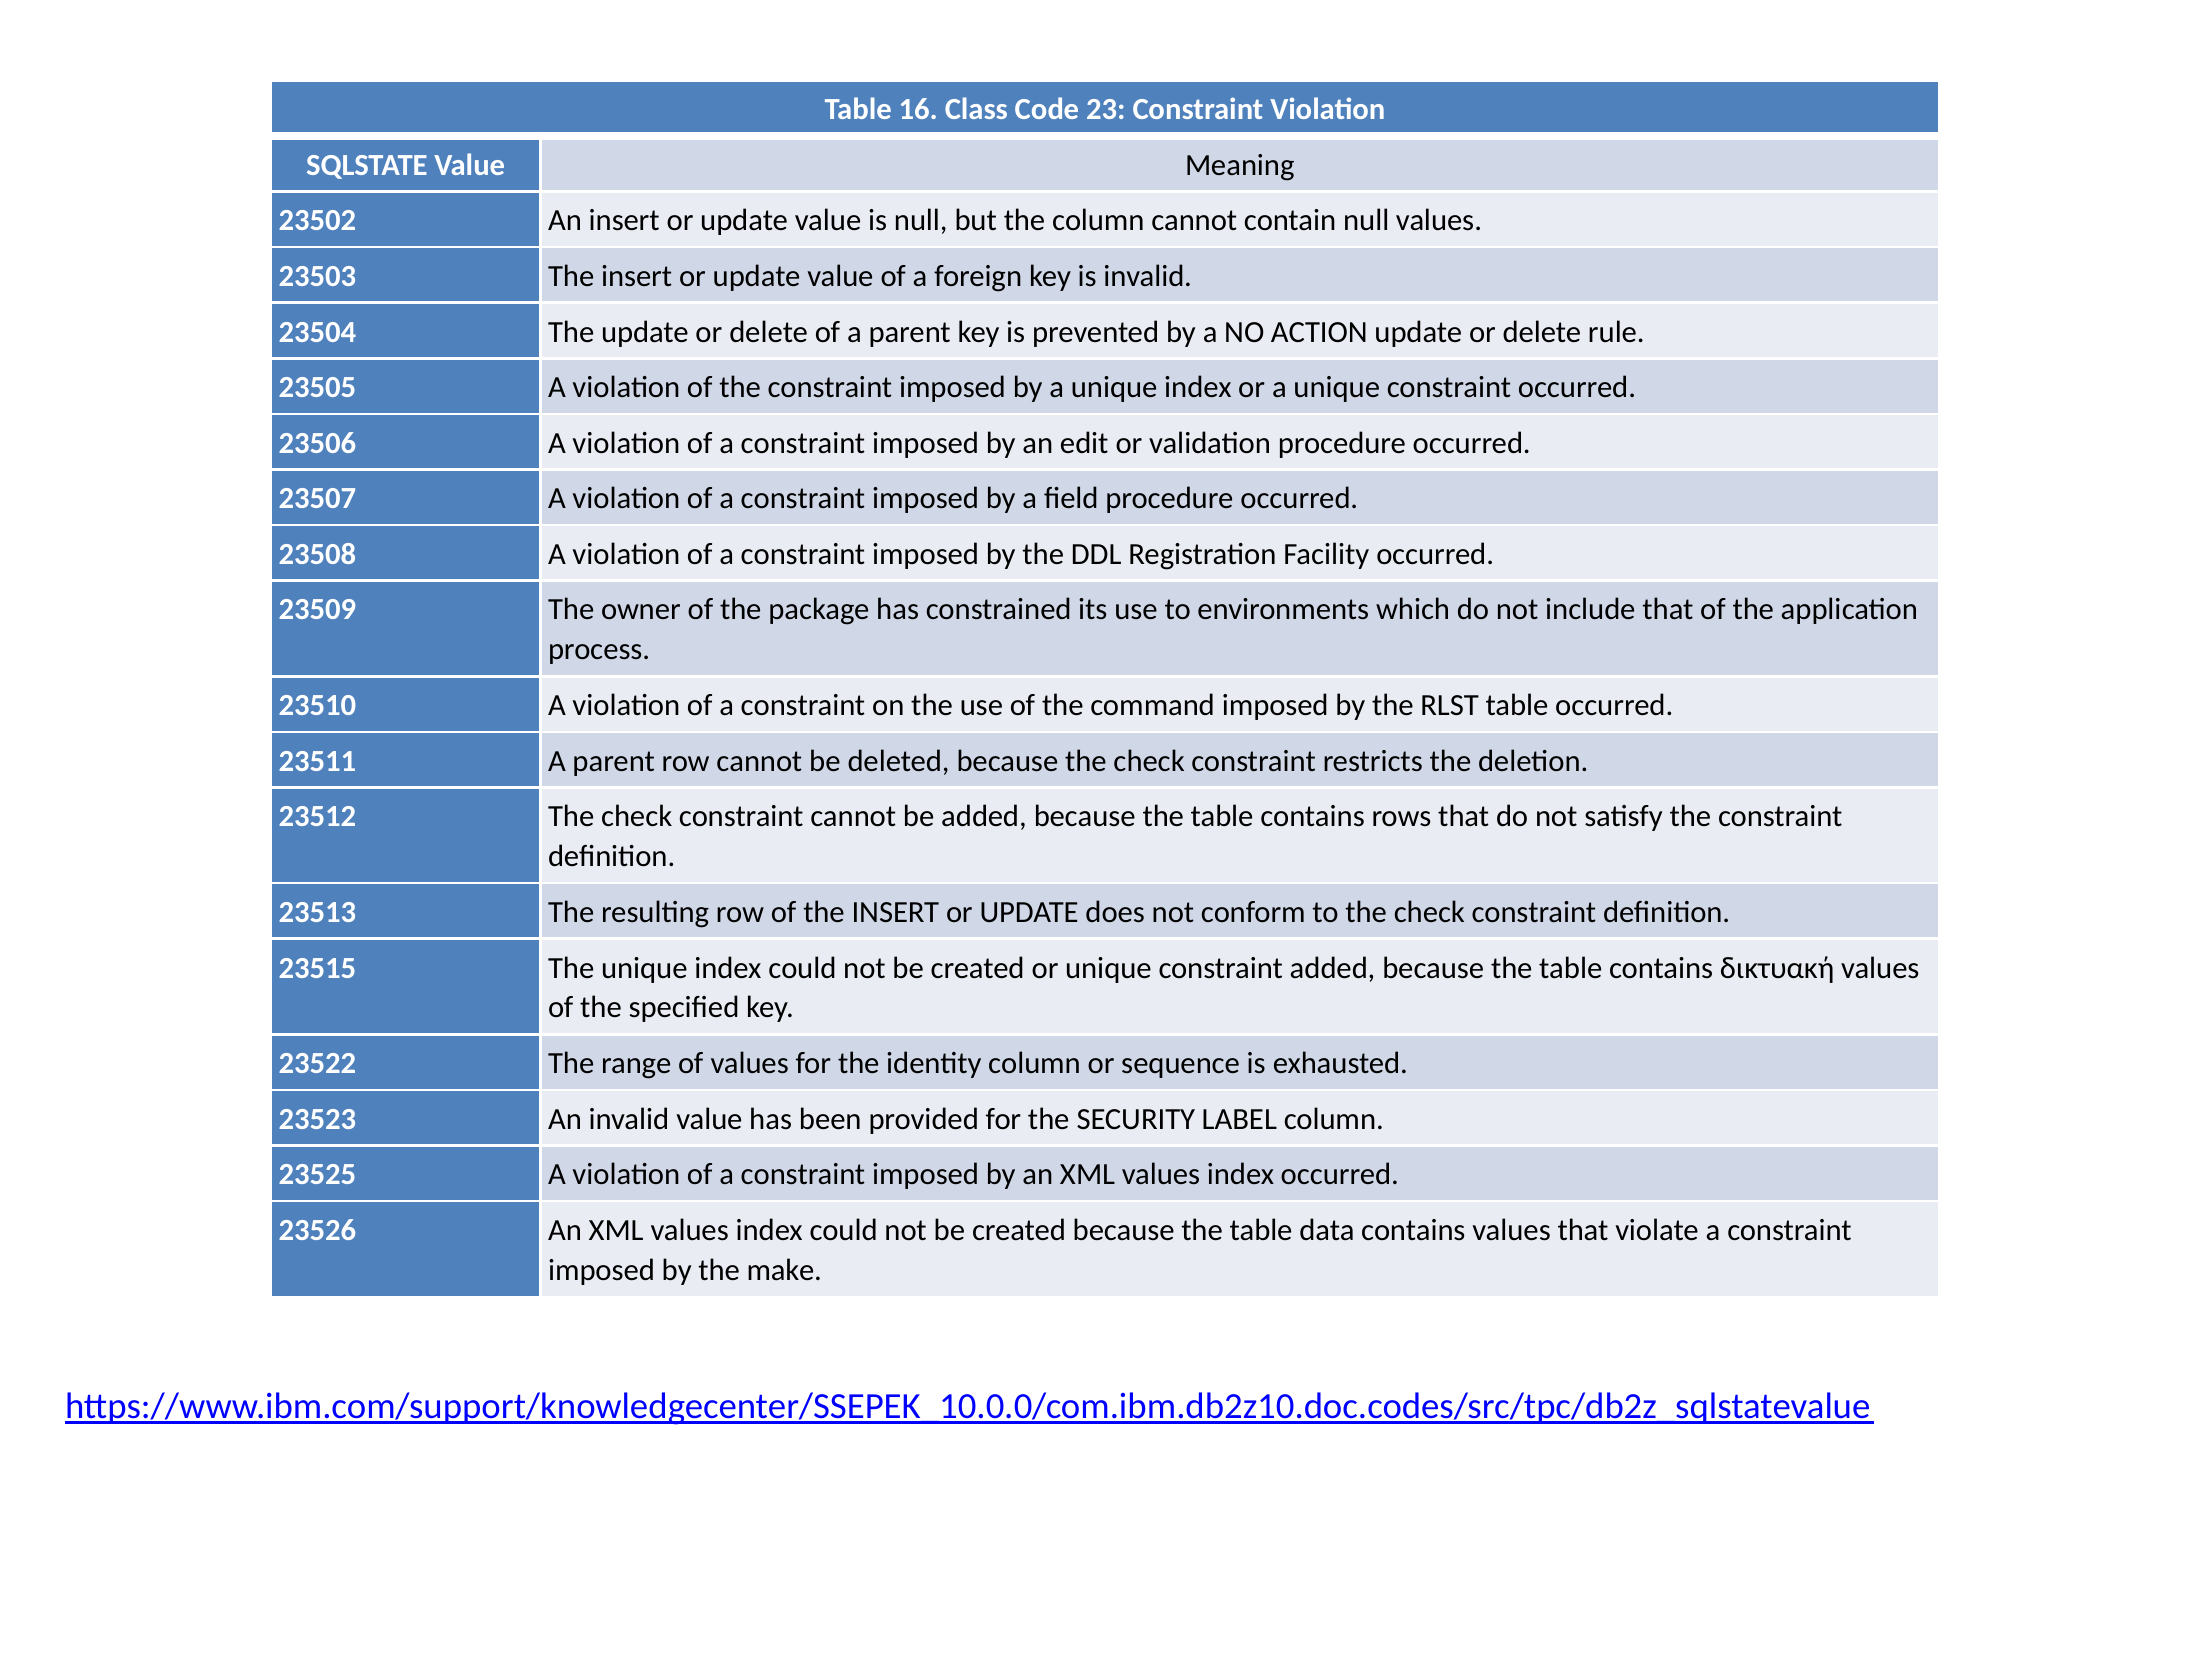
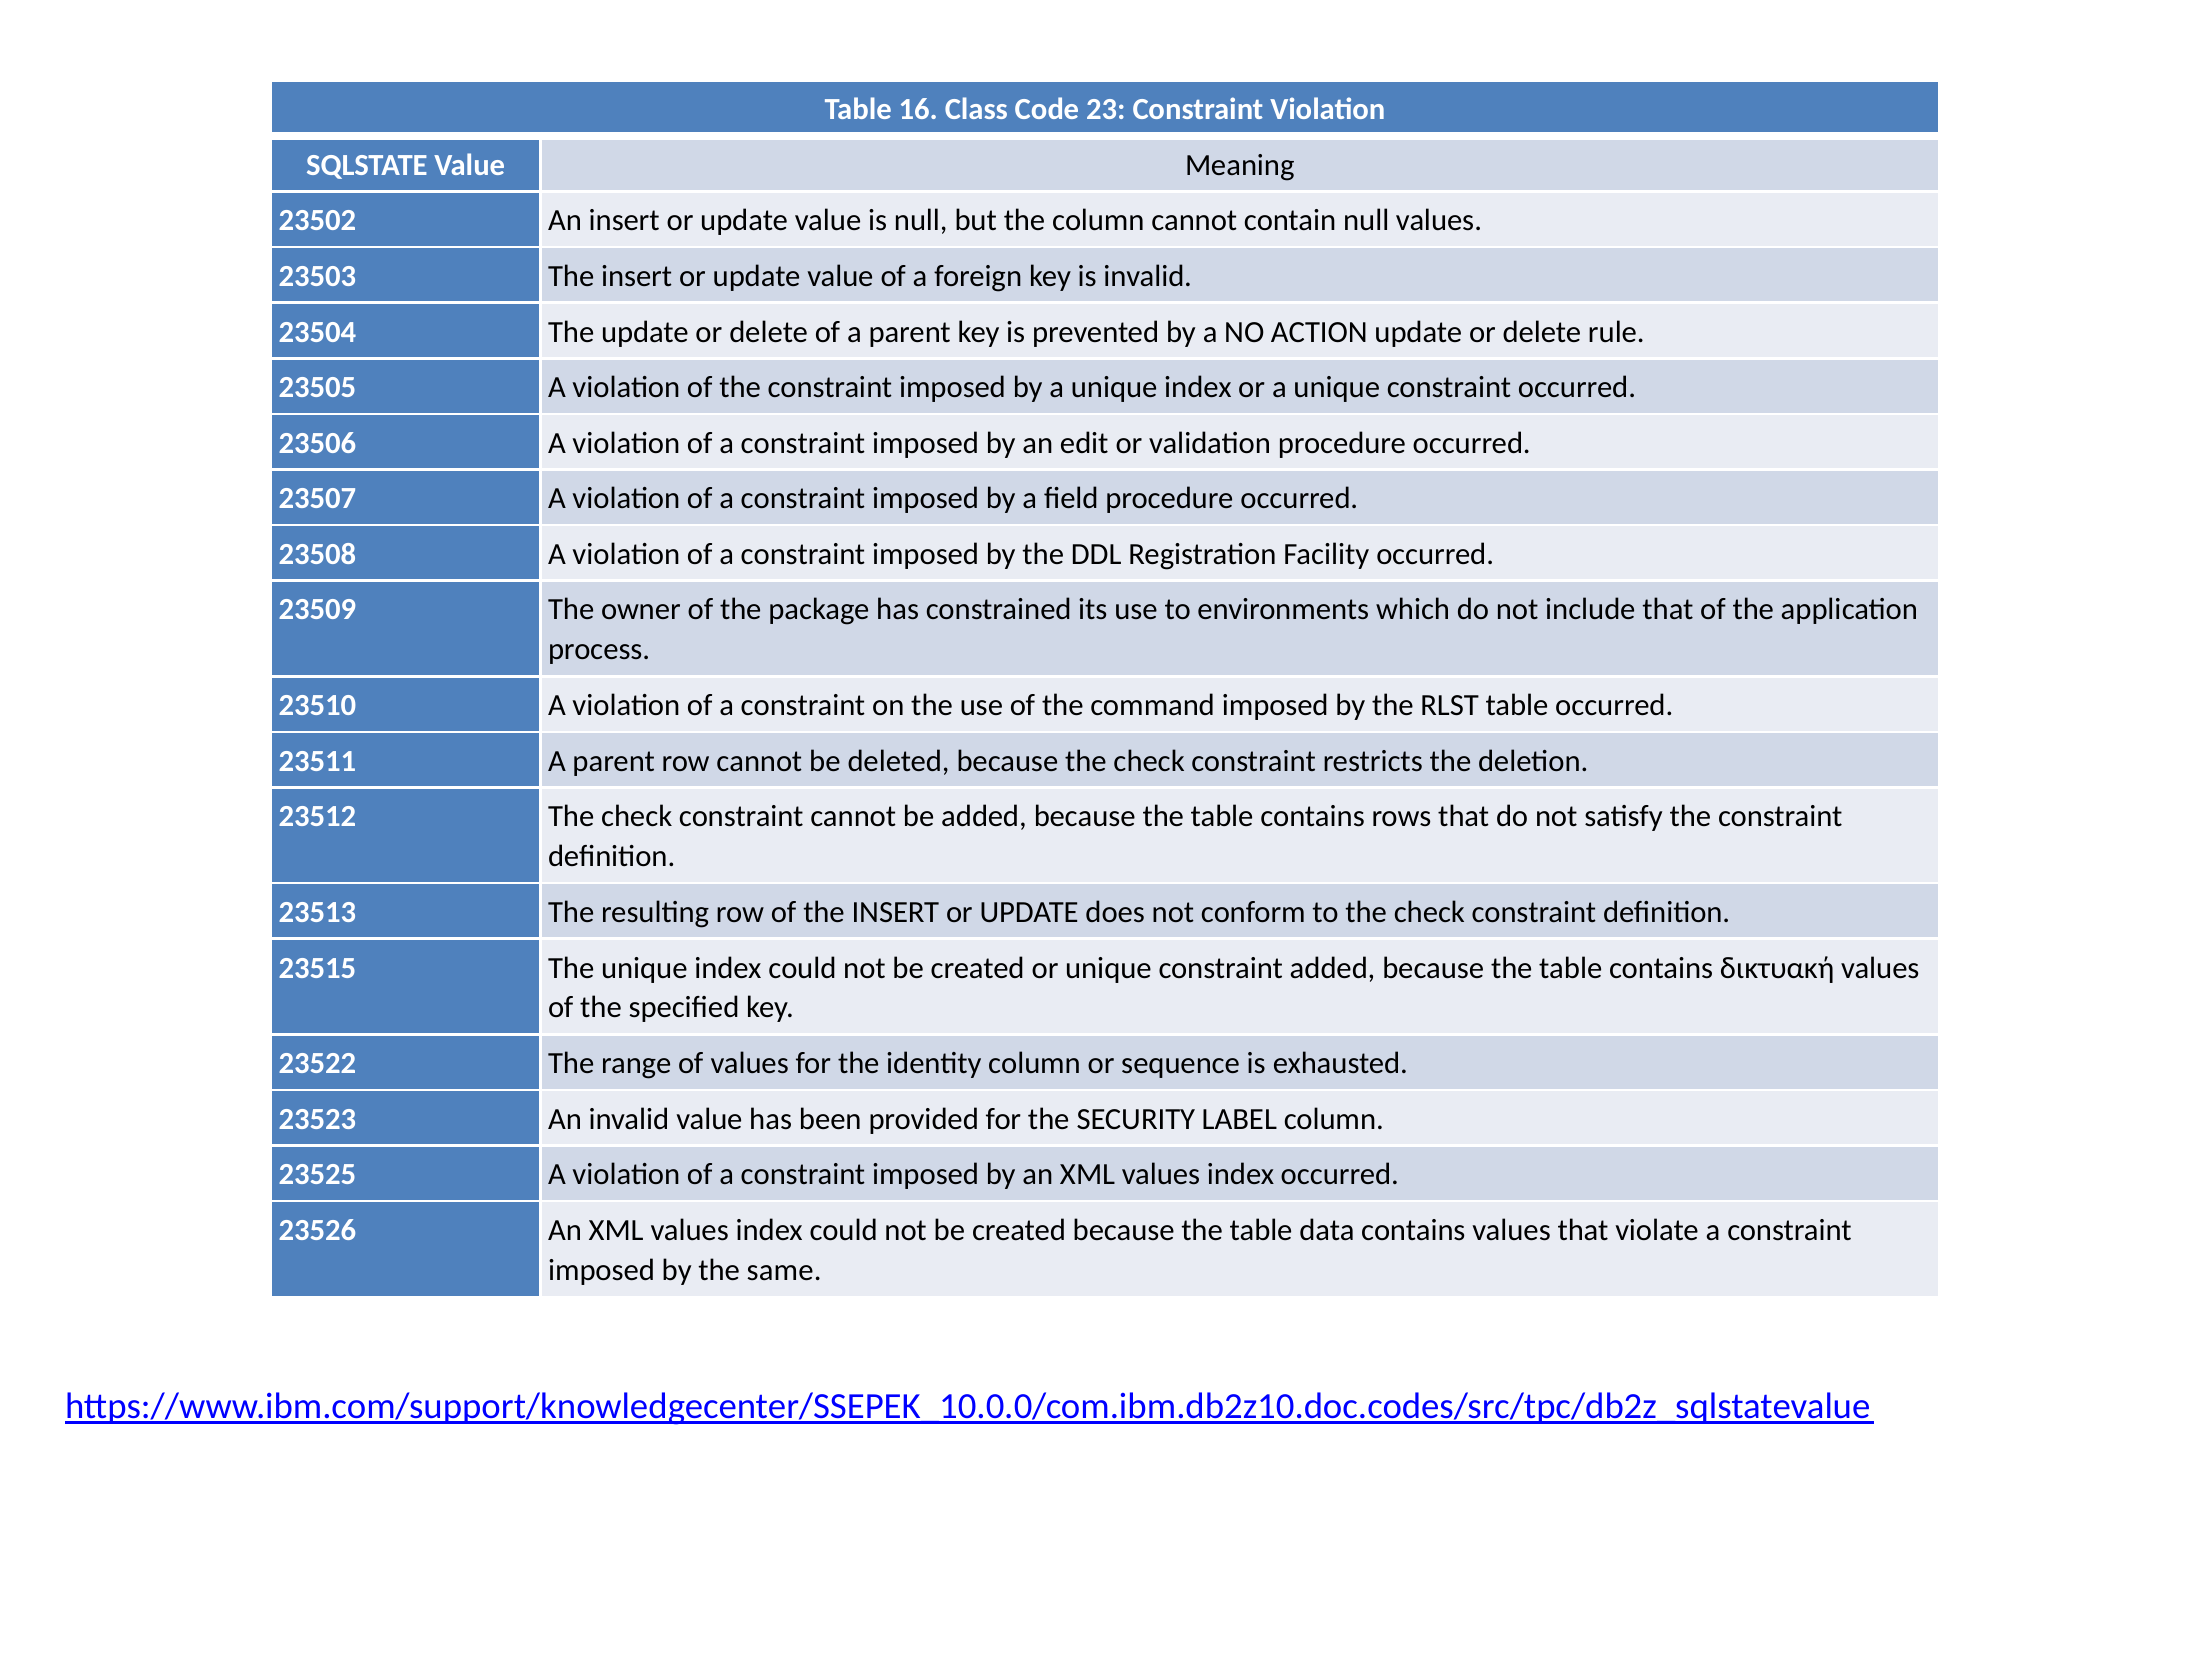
make: make -> same (784, 1270)
